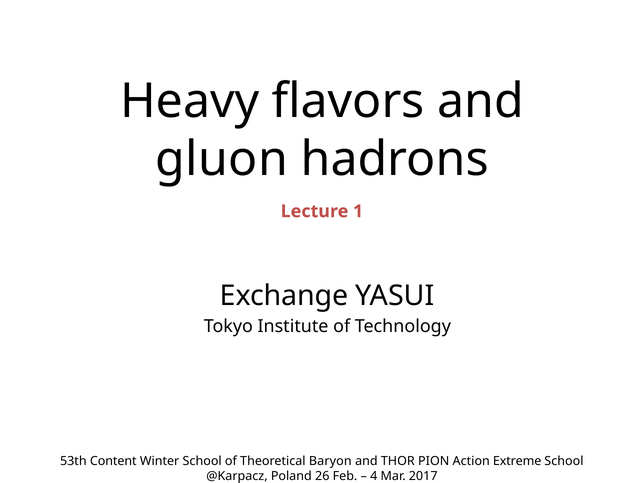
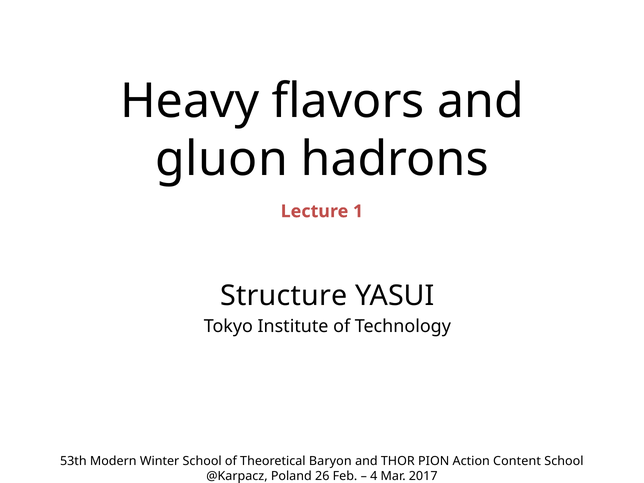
Exchange: Exchange -> Structure (284, 296)
Content: Content -> Modern (113, 461)
Extreme: Extreme -> Content (517, 461)
